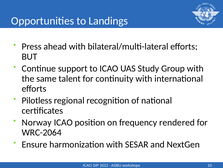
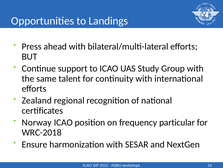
Pilotless: Pilotless -> Zealand (37, 100)
rendered: rendered -> particular (177, 122)
WRC-2064: WRC-2064 -> WRC-2018 (42, 132)
